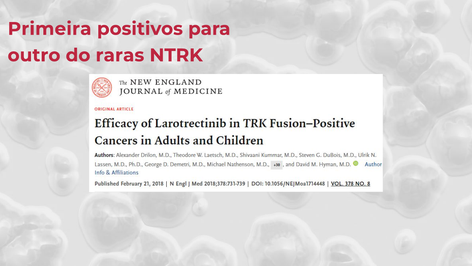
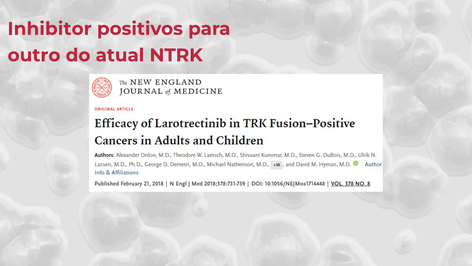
Primeira: Primeira -> Inhibitor (50, 29)
raras: raras -> atual (120, 55)
